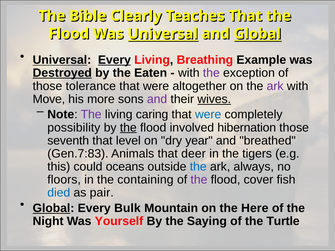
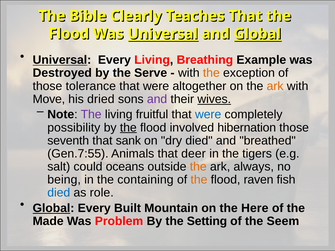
Every underline: present -> none (114, 60)
Destroyed underline: present -> none (62, 73)
Eaten: Eaten -> Serve (151, 73)
the colour: purple -> orange (211, 73)
ark colour: purple -> orange (275, 86)
more: more -> dried (101, 99)
caring: caring -> fruitful (152, 115)
level: level -> sank (128, 141)
dry year: year -> died (199, 141)
Gen.7:83: Gen.7:83 -> Gen.7:55 (78, 154)
this: this -> salt (59, 167)
the colour: blue -> orange (198, 167)
floors: floors -> being (64, 180)
the colour: purple -> orange (199, 180)
cover: cover -> raven (259, 180)
pair: pair -> role (102, 193)
Bulk: Bulk -> Built (127, 208)
Night: Night -> Made (48, 221)
Yourself: Yourself -> Problem (119, 221)
Saying: Saying -> Setting (207, 221)
Turtle: Turtle -> Seem (283, 221)
